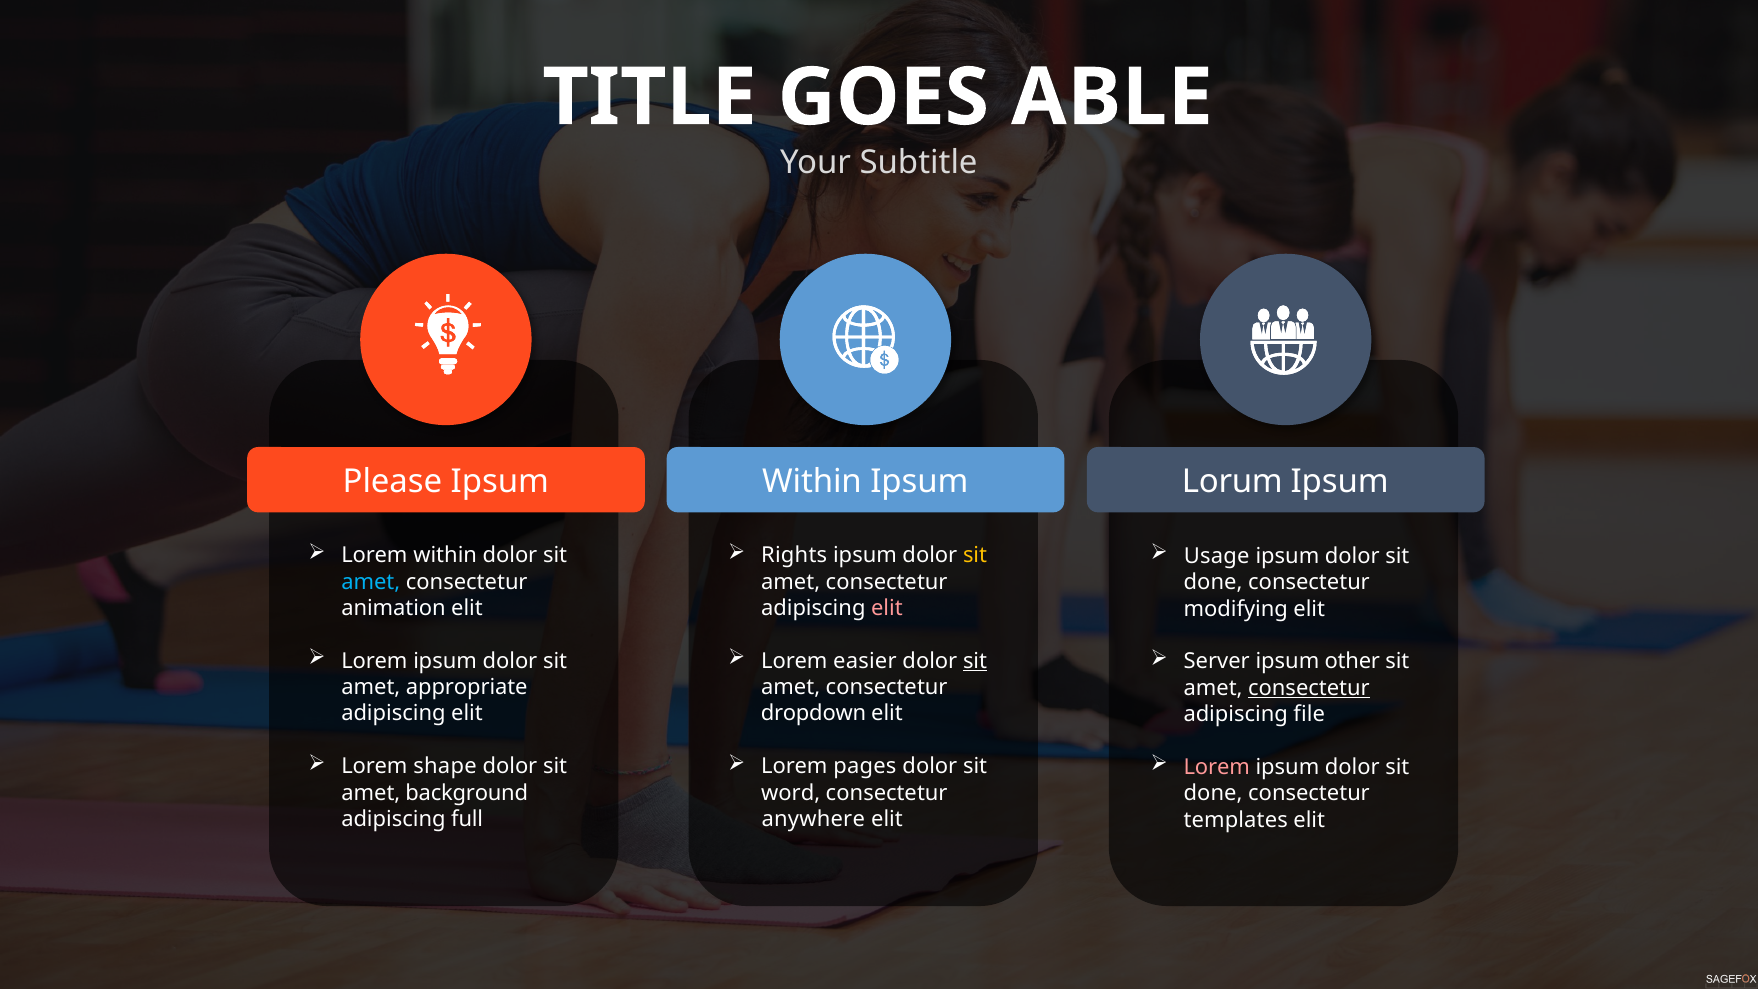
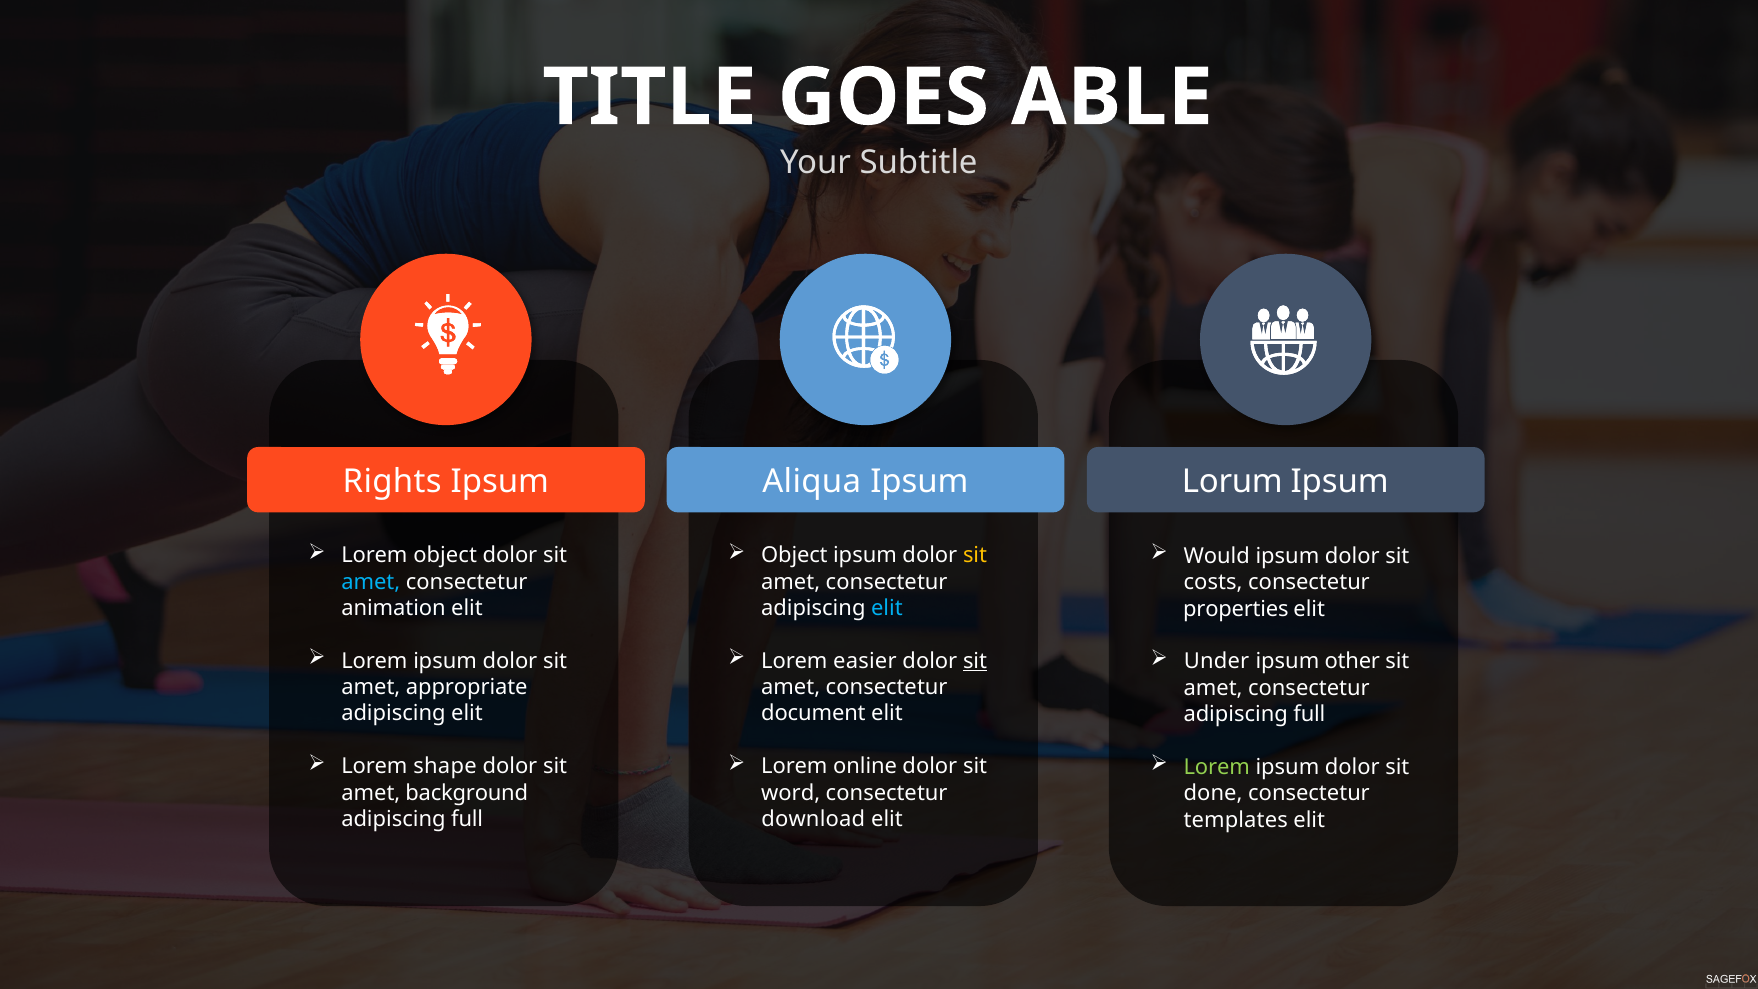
Please: Please -> Rights (392, 482)
Ipsum Within: Within -> Aliqua (812, 482)
Lorem within: within -> object (445, 555)
Rights: Rights -> Object (794, 555)
Usage: Usage -> Would (1217, 556)
done: done -> costs (1213, 582)
elit colour: pink -> light blue (887, 608)
modifying: modifying -> properties (1236, 609)
Server: Server -> Under (1217, 661)
consectetur underline: present -> none (1309, 688)
dropdown: dropdown -> document (813, 714)
file: file -> full (1309, 714)
pages: pages -> online (865, 766)
Lorem colour: pink -> light green (1217, 767)
anywhere: anywhere -> download (813, 819)
